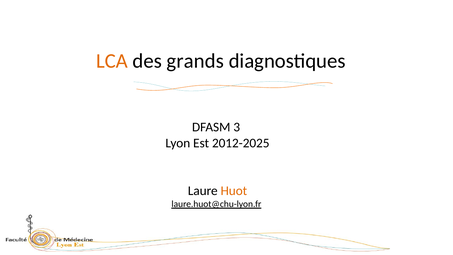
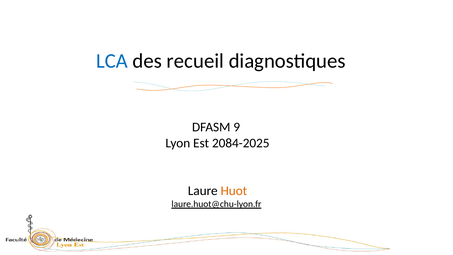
LCA colour: orange -> blue (112, 61)
grands: grands -> recueil (195, 61)
3: 3 -> 9 (237, 127)
2012-2025: 2012-2025 -> 2084-2025 (241, 143)
